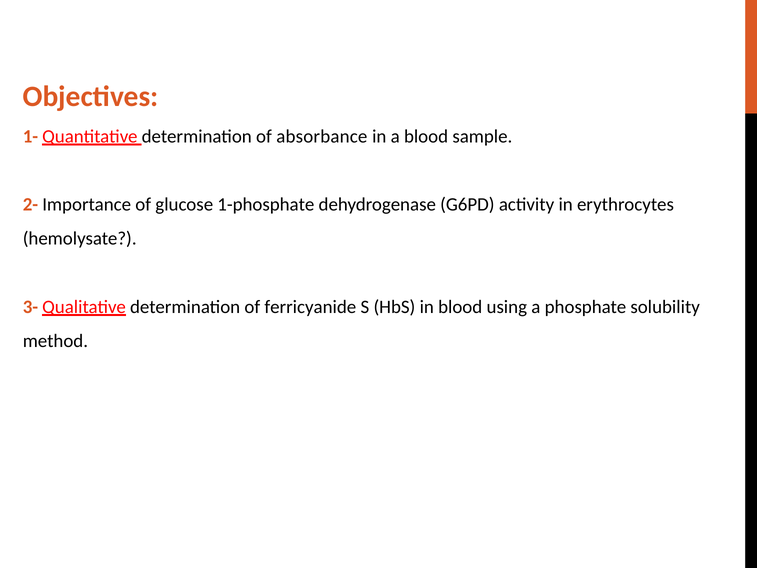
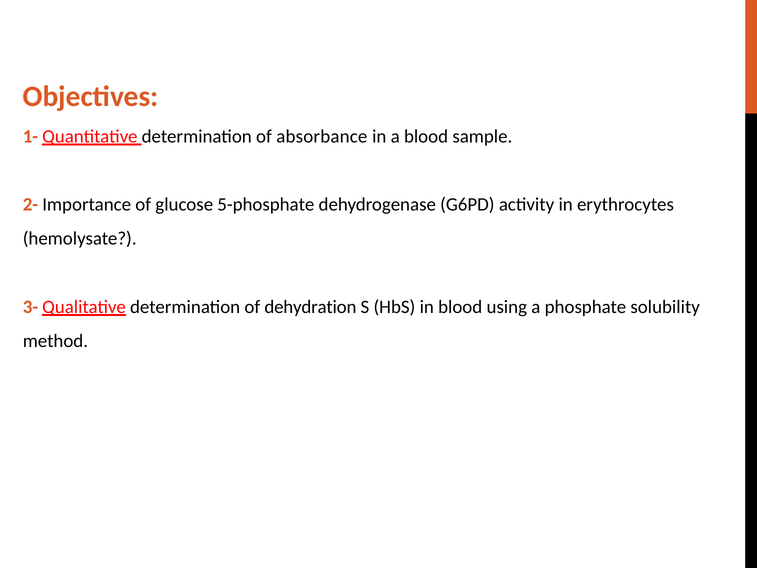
1-phosphate: 1-phosphate -> 5-phosphate (266, 204)
ferricyanide: ferricyanide -> dehydration (310, 307)
